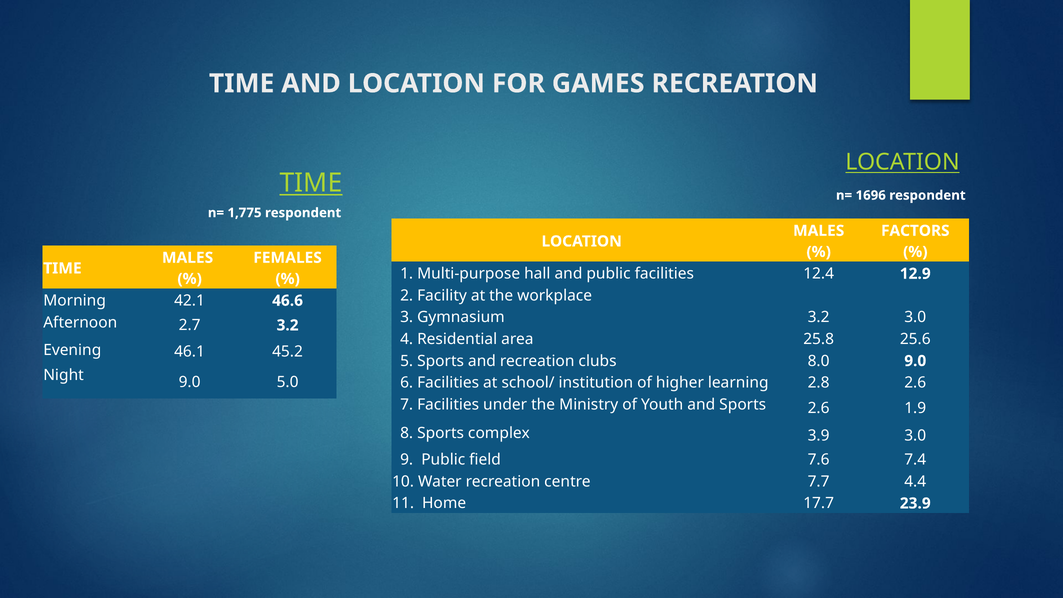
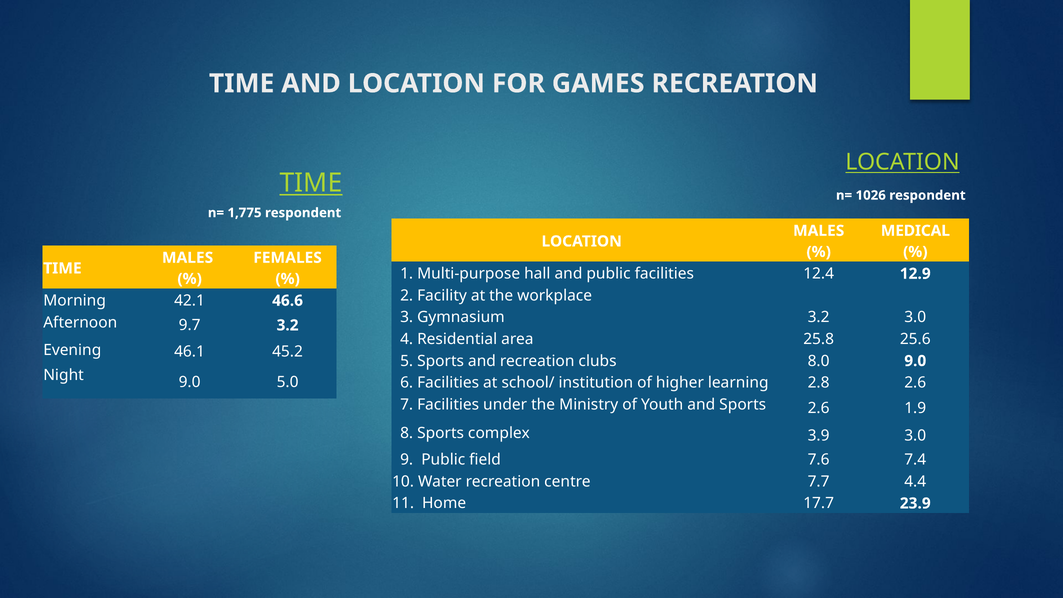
1696: 1696 -> 1026 (871, 195)
FACTORS: FACTORS -> MEDICAL (915, 231)
2.7: 2.7 -> 9.7 (190, 325)
